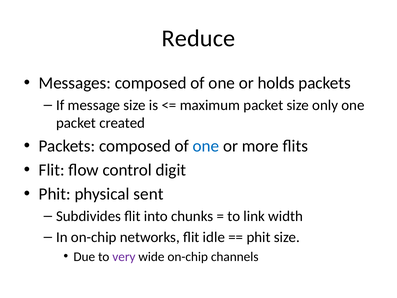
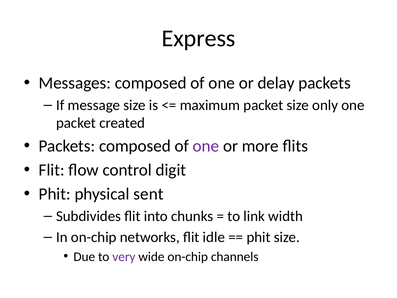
Reduce: Reduce -> Express (199, 38)
holds: holds -> delay (276, 83)
one colour: blue -> purple (206, 146)
